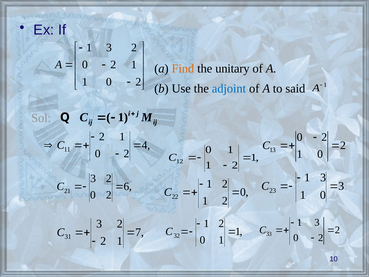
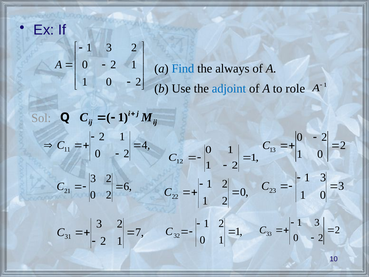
Find colour: orange -> blue (183, 68)
unitary: unitary -> always (232, 68)
said: said -> role (295, 88)
